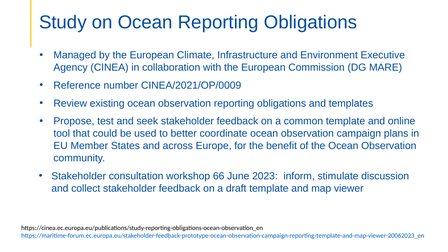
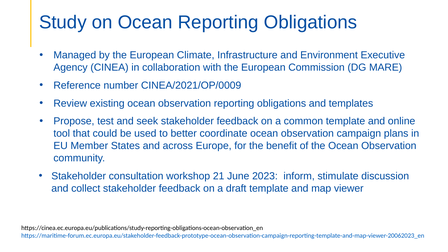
66: 66 -> 21 (219, 176)
